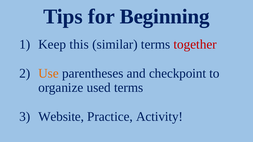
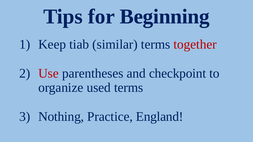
this: this -> tiab (79, 44)
Use colour: orange -> red (49, 74)
Website: Website -> Nothing (61, 117)
Activity: Activity -> England (160, 117)
